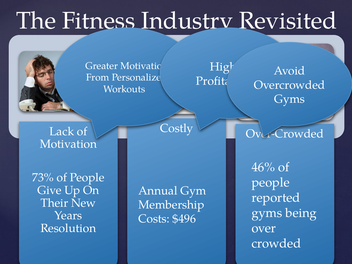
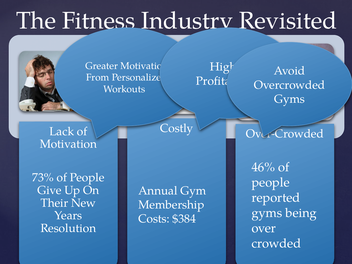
$496: $496 -> $384 (184, 219)
